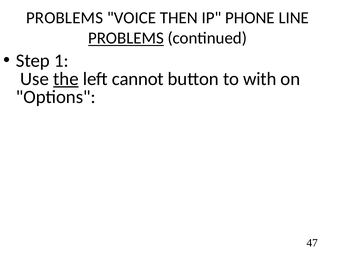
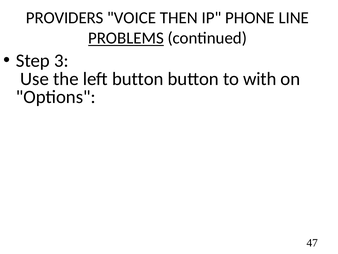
PROBLEMS: PROBLEMS -> PROVIDERS (65, 18)
1: 1 -> 3 (61, 61)
the underline: present -> none (66, 79)
left cannot: cannot -> button (138, 79)
